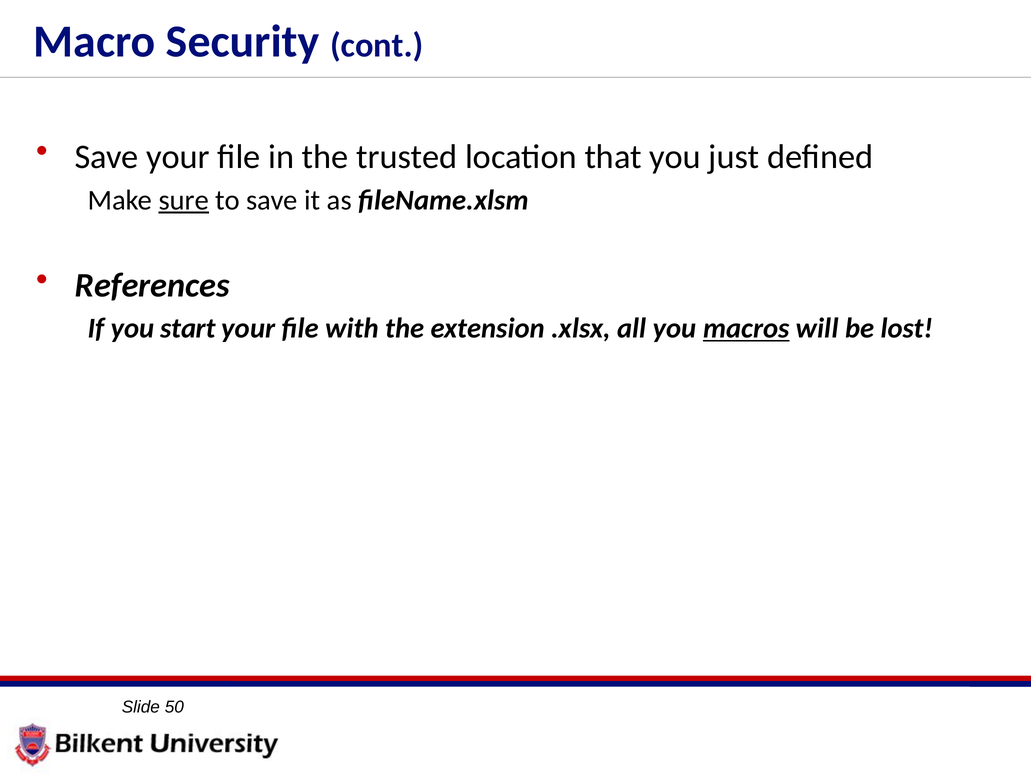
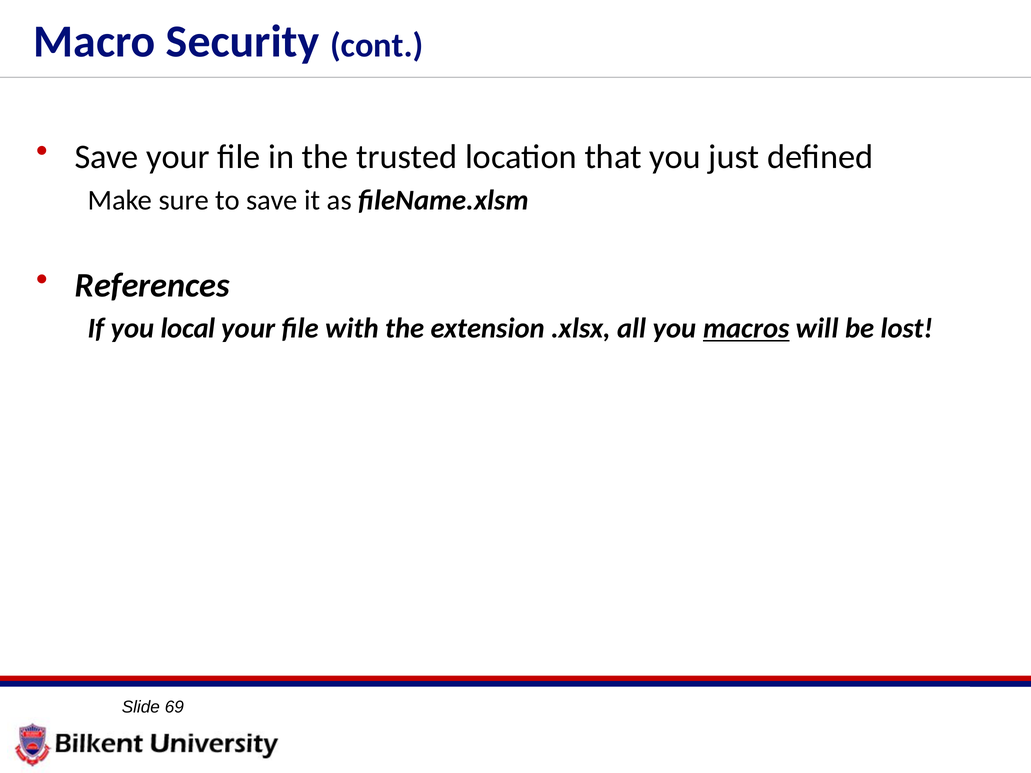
sure underline: present -> none (184, 200)
start: start -> local (188, 329)
50: 50 -> 69 (174, 707)
